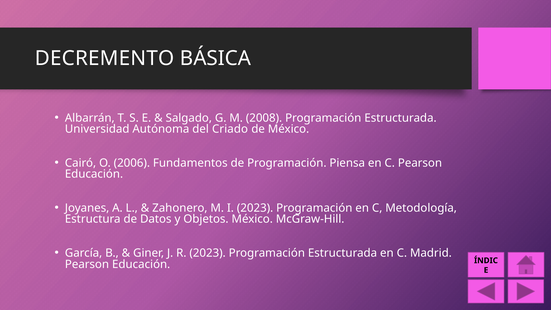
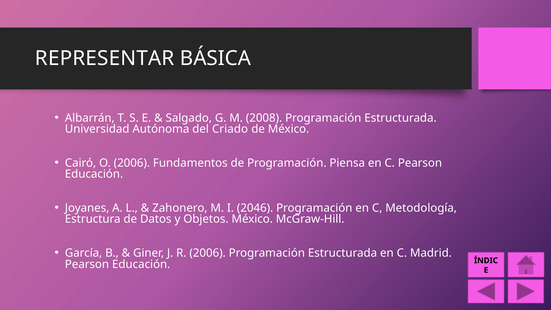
DECREMENTO: DECREMENTO -> REPRESENTAR (105, 58)
I 2023: 2023 -> 2046 (255, 208)
R 2023: 2023 -> 2006 (208, 253)
